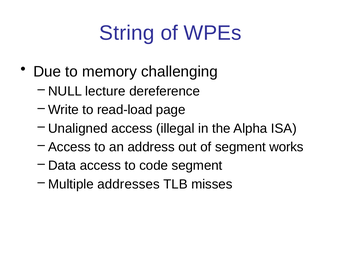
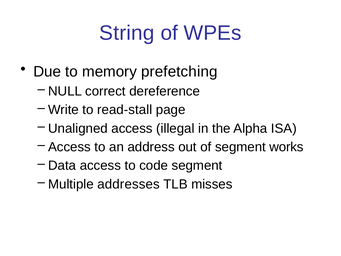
challenging: challenging -> prefetching (179, 72)
lecture: lecture -> correct (105, 91)
read-load: read-load -> read-stall (125, 110)
